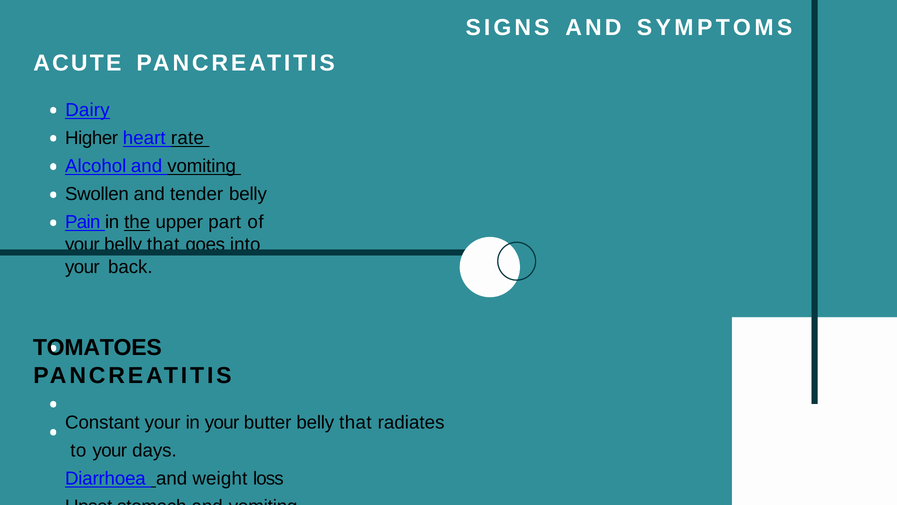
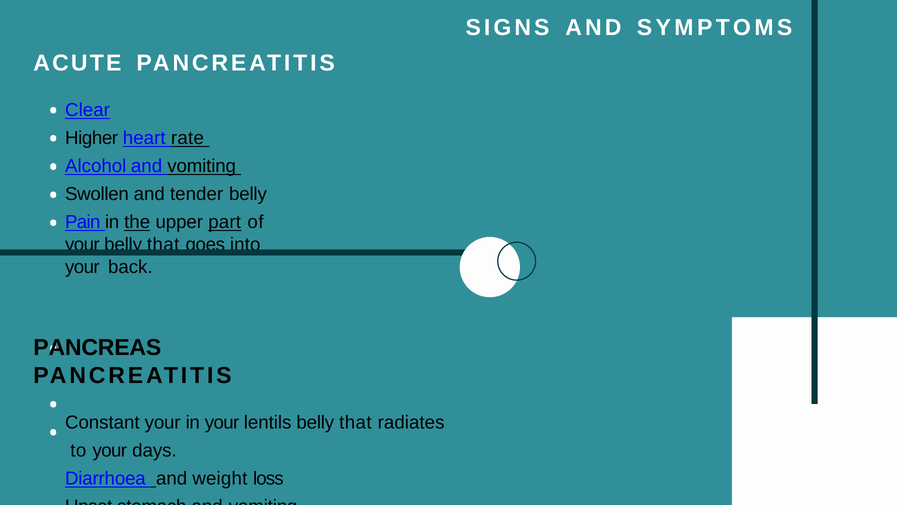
Dairy: Dairy -> Clear (88, 110)
part underline: none -> present (225, 222)
TOMATOES: TOMATOES -> PANCREAS (97, 348)
butter: butter -> lentils (268, 422)
